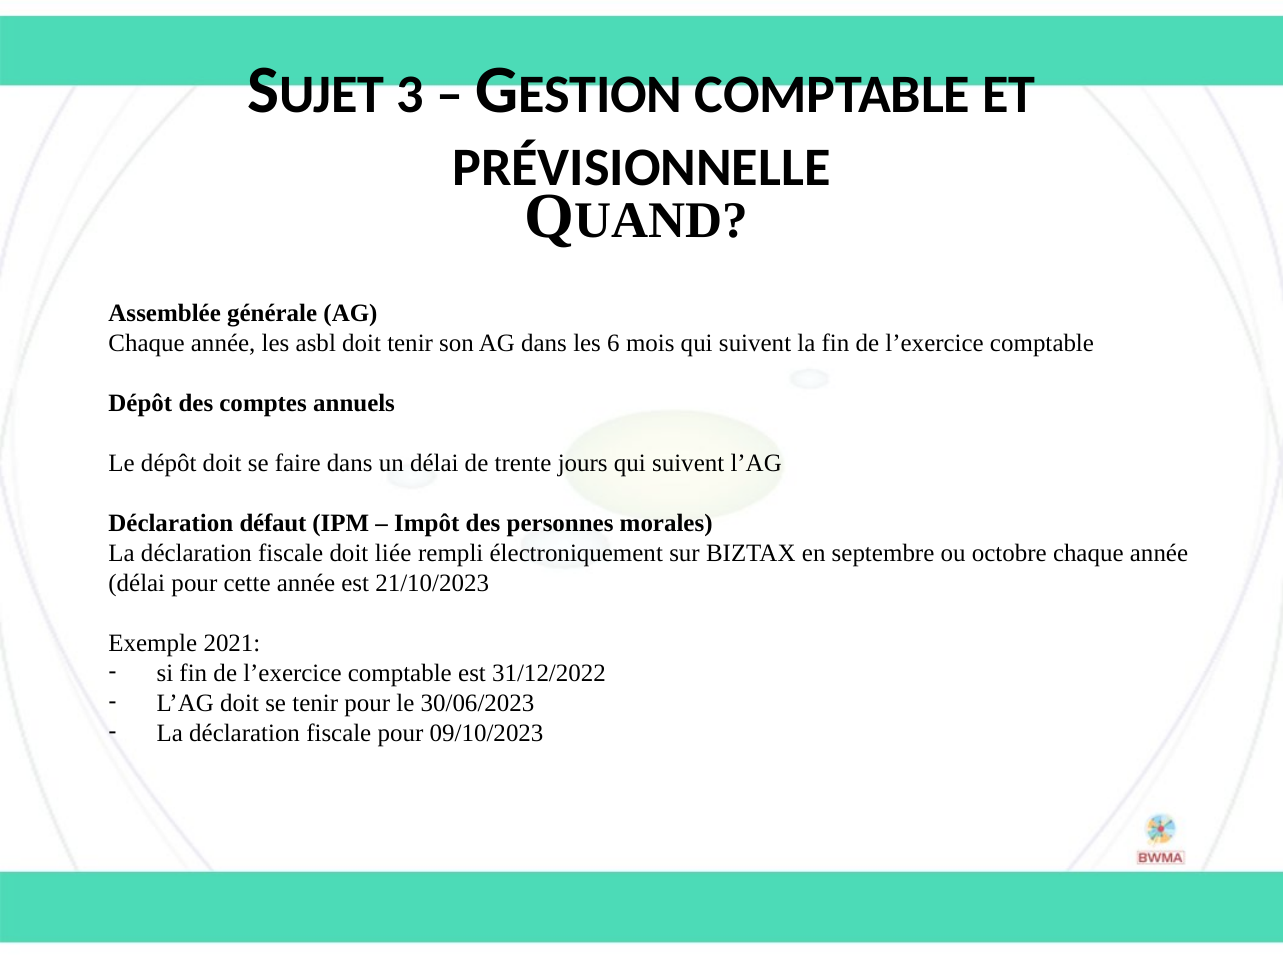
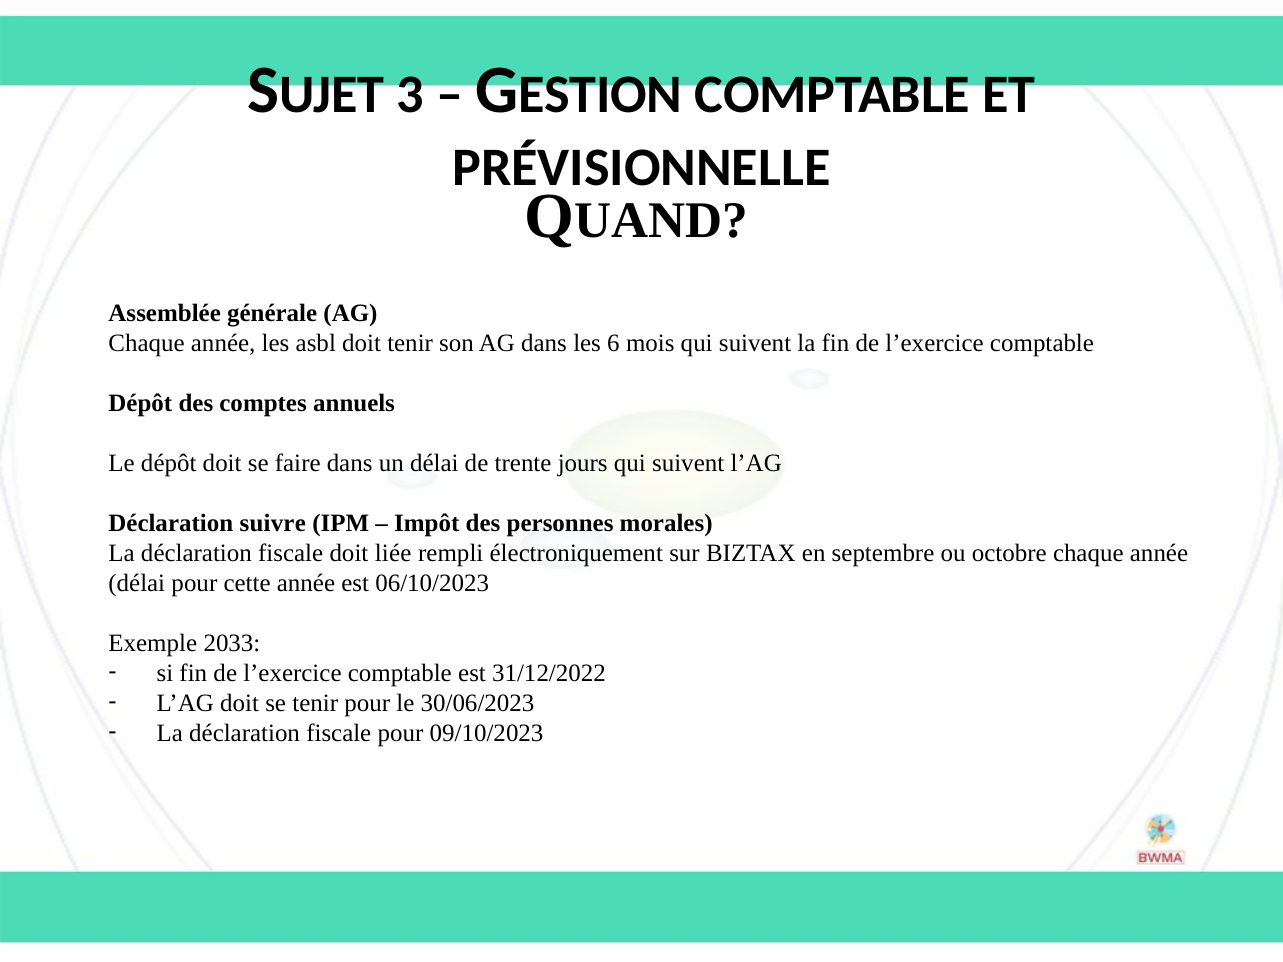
défaut: défaut -> suivre (273, 523)
21/10/2023: 21/10/2023 -> 06/10/2023 (432, 583)
2021: 2021 -> 2033 (232, 643)
